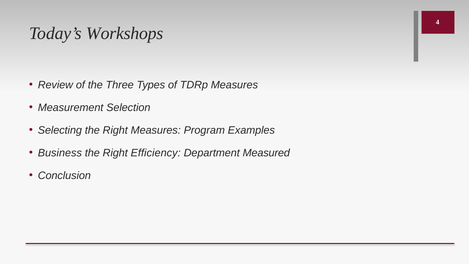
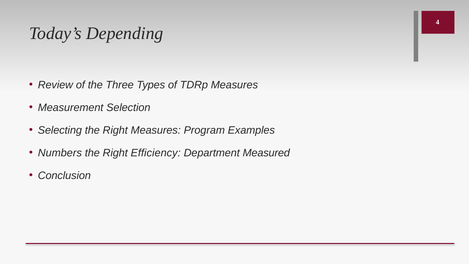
Workshops: Workshops -> Depending (125, 33)
Business: Business -> Numbers (60, 153)
